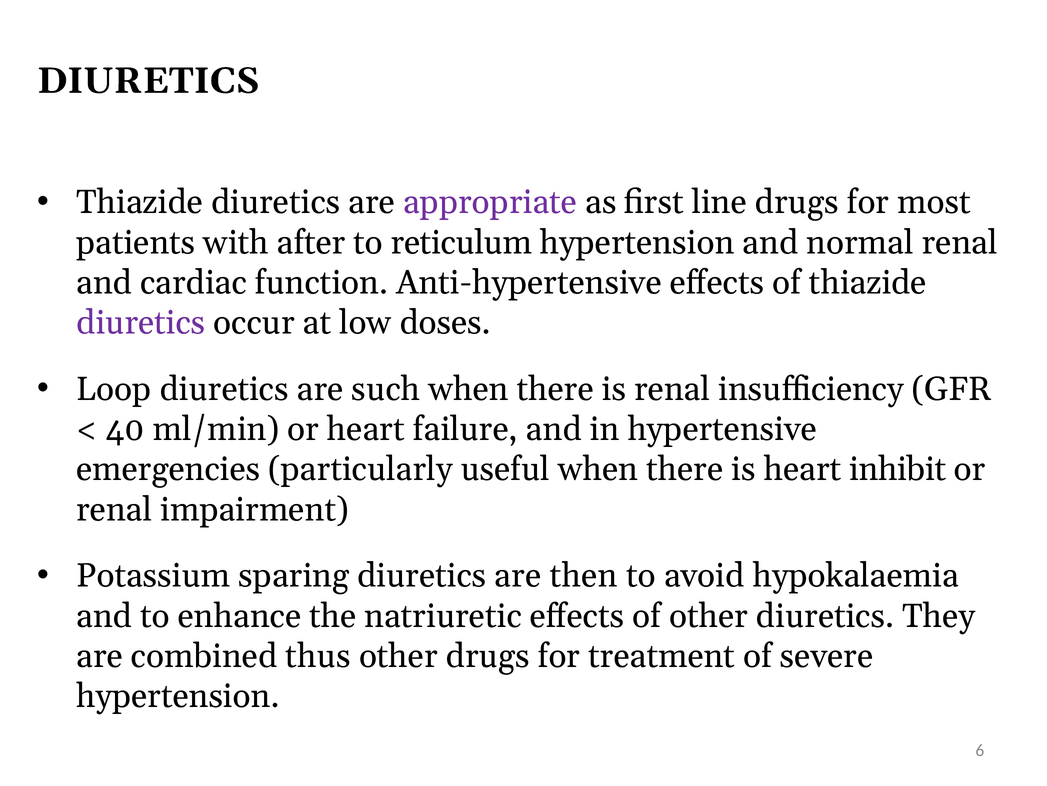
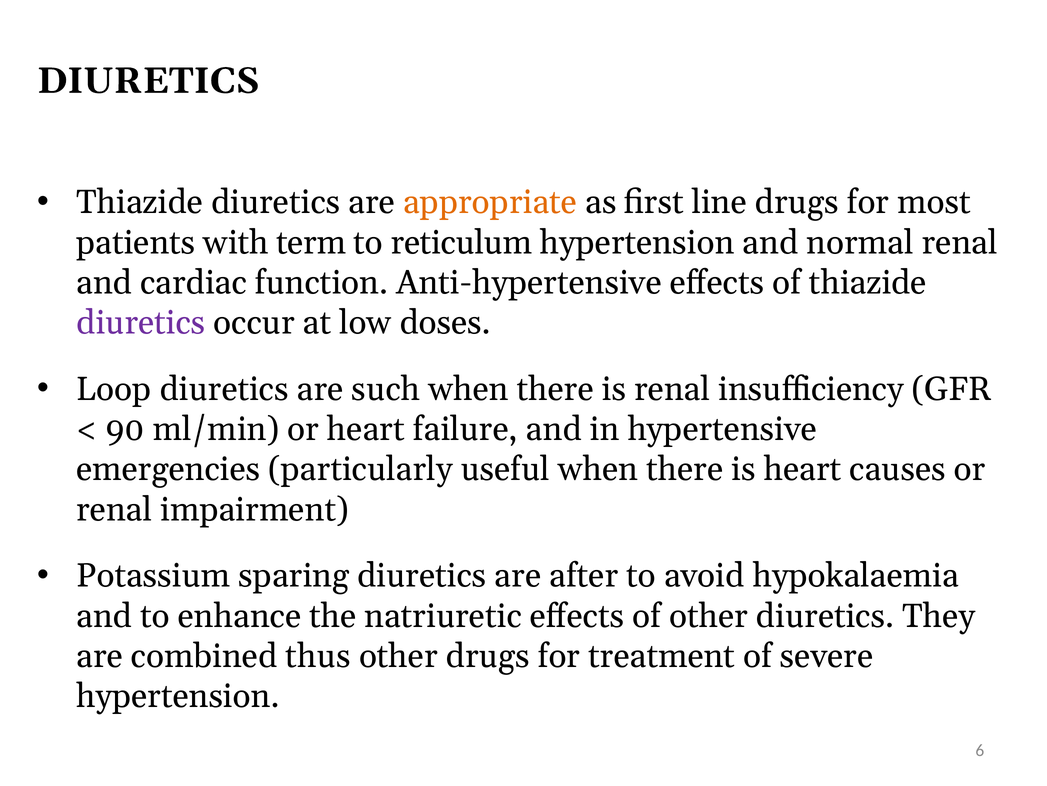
appropriate colour: purple -> orange (490, 202)
after: after -> term (311, 242)
40: 40 -> 90 (125, 429)
inhibit: inhibit -> causes (898, 469)
then: then -> after (584, 575)
